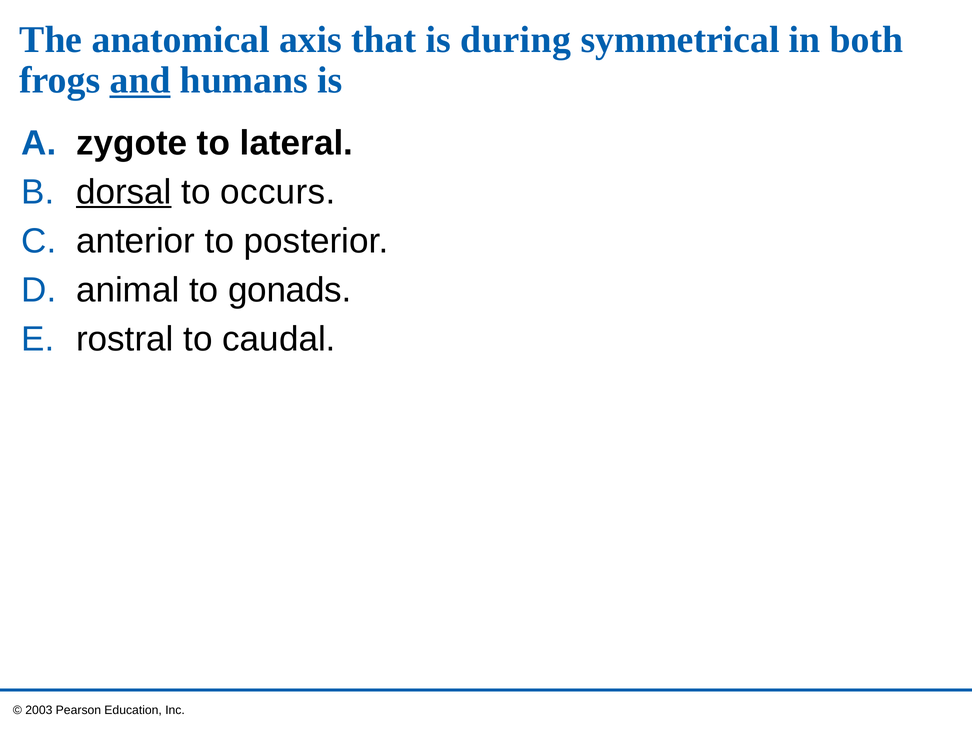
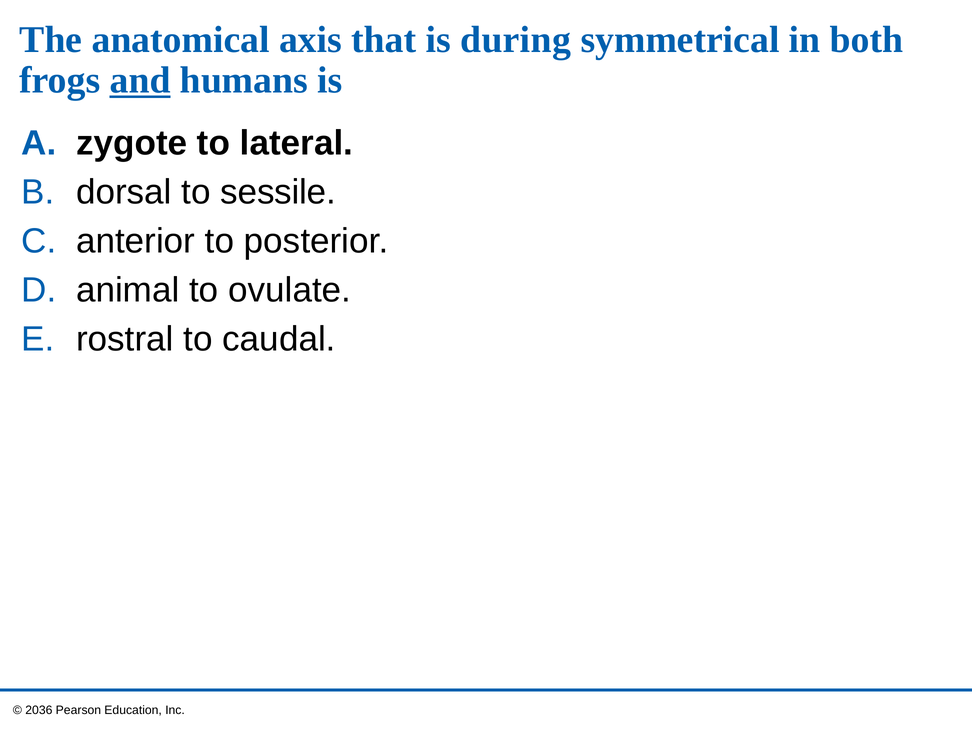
dorsal underline: present -> none (124, 192)
occurs: occurs -> sessile (278, 192)
gonads: gonads -> ovulate (290, 290)
2003: 2003 -> 2036 (39, 710)
